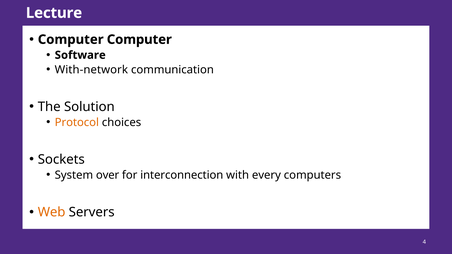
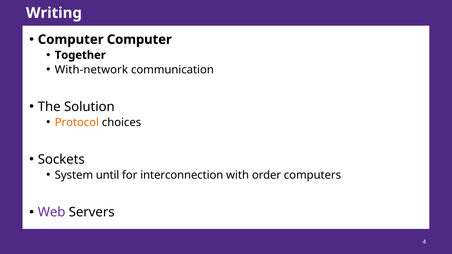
Lecture: Lecture -> Writing (54, 13)
Software: Software -> Together (80, 55)
over: over -> until (108, 175)
every: every -> order (266, 175)
Web colour: orange -> purple (52, 212)
